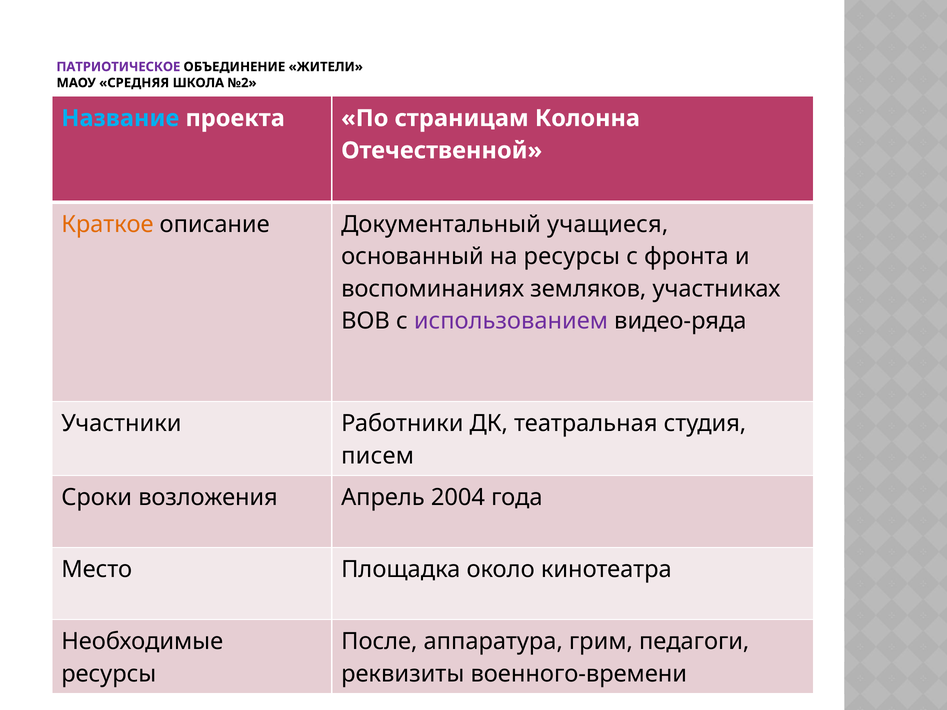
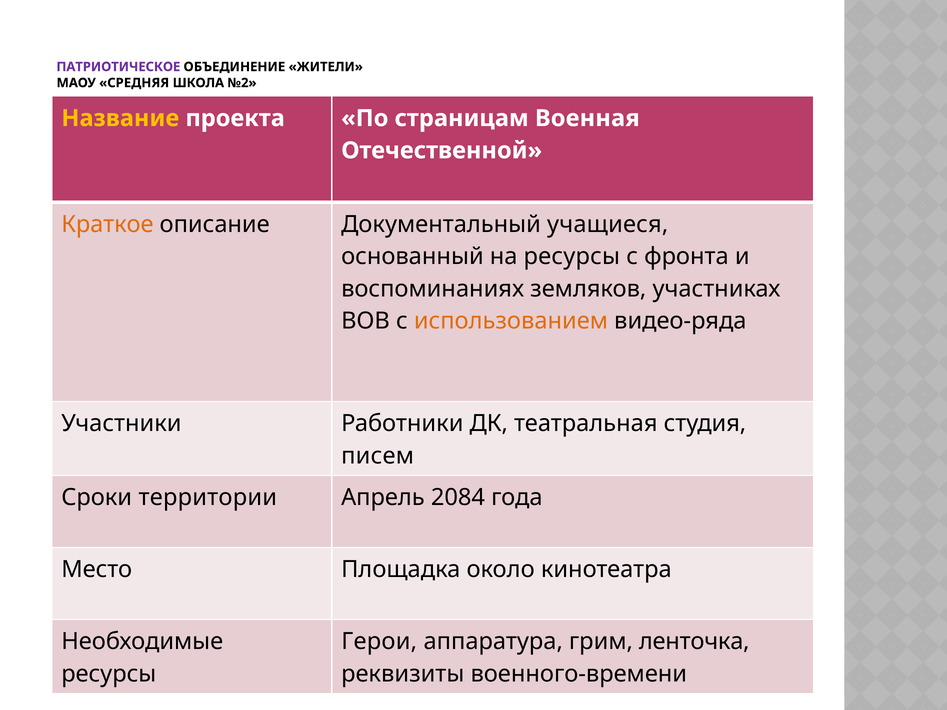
Название colour: light blue -> yellow (120, 118)
Колонна: Колонна -> Военная (587, 118)
использованием colour: purple -> orange (511, 321)
возложения: возложения -> территории (208, 498)
2004: 2004 -> 2084 (458, 498)
После: После -> Герои (379, 642)
педагоги: педагоги -> ленточка (694, 642)
